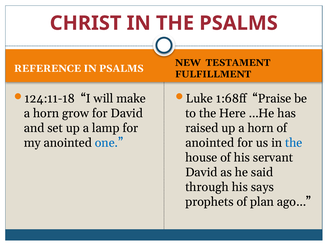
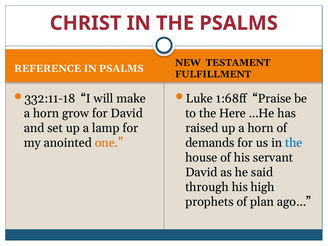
124:11-18: 124:11-18 -> 332:11-18 (50, 99)
one colour: blue -> orange (109, 143)
anointed: anointed -> demands (210, 143)
says: says -> high (263, 187)
